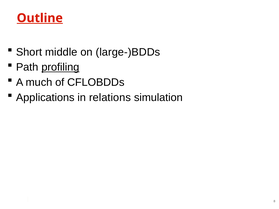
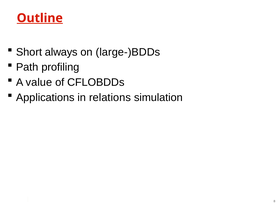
middle: middle -> always (61, 52)
profiling underline: present -> none (60, 67)
much: much -> value (39, 82)
